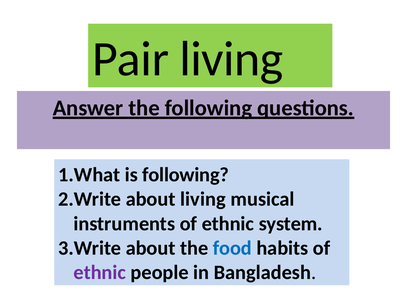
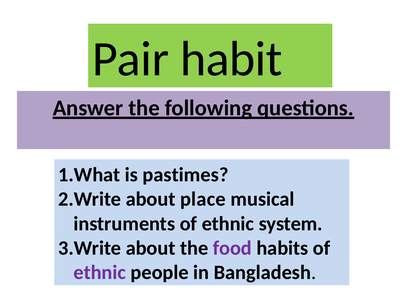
Pair living: living -> habit (231, 59)
is following: following -> pastimes (185, 175)
about living: living -> place (203, 199)
food colour: blue -> purple (232, 248)
